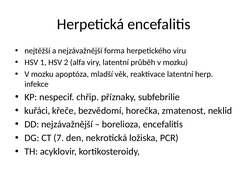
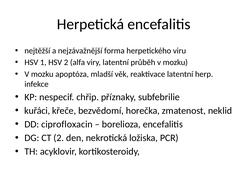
DD nejzávažnější: nejzávažnější -> ciprofloxacin (67, 124)
CT 7: 7 -> 2 (59, 138)
